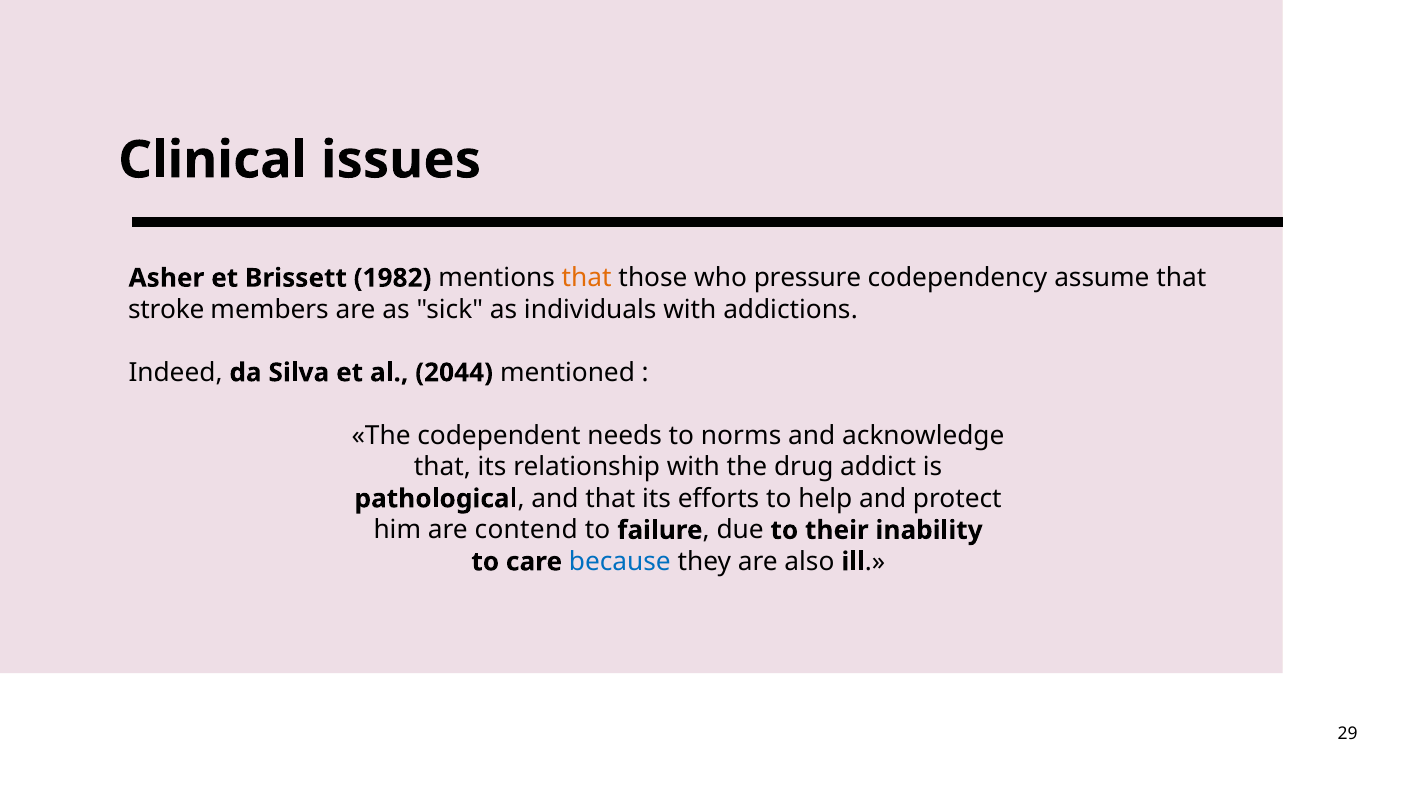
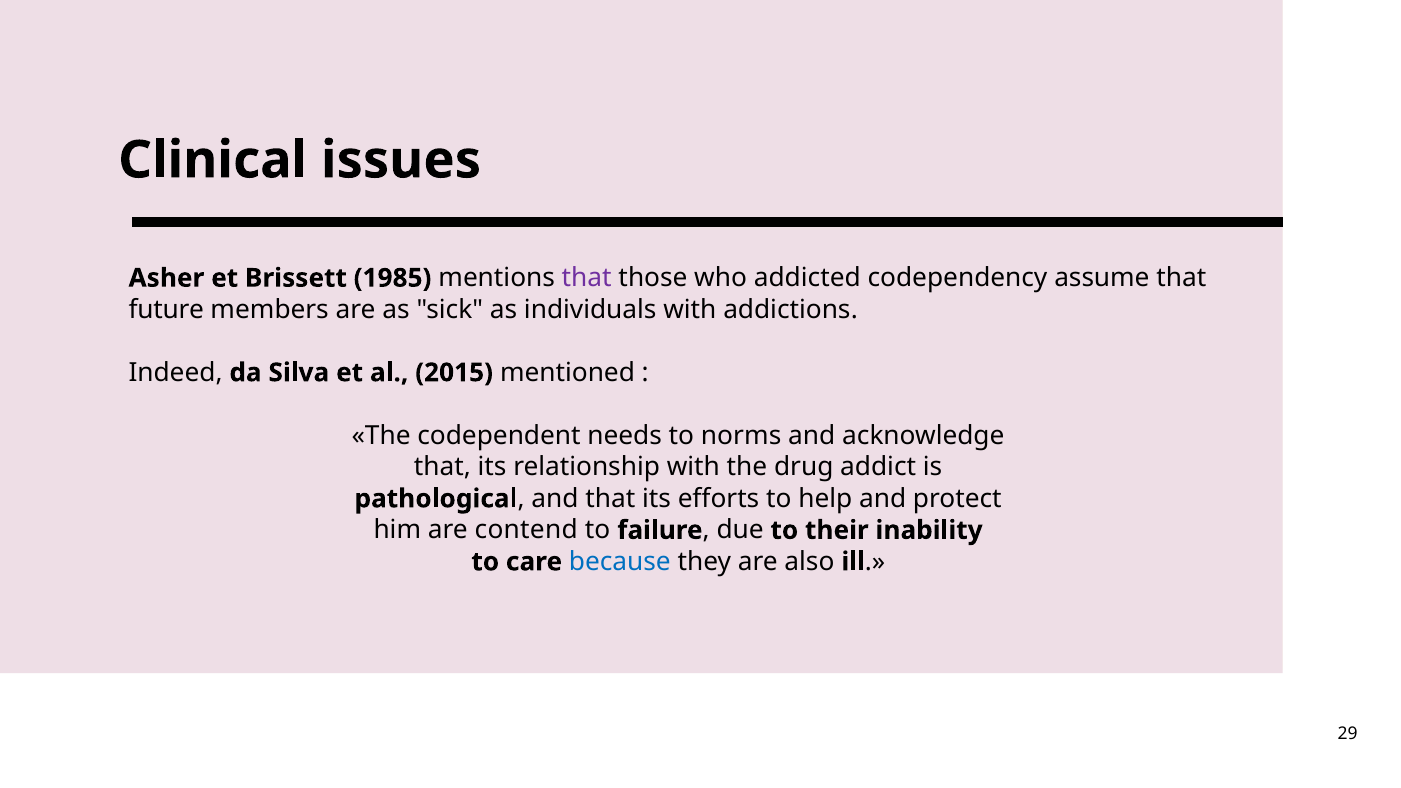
1982: 1982 -> 1985 (393, 278)
that colour: orange -> purple (587, 278)
pressure: pressure -> addicted (807, 278)
stroke: stroke -> future (166, 310)
2044: 2044 -> 2015 (454, 373)
